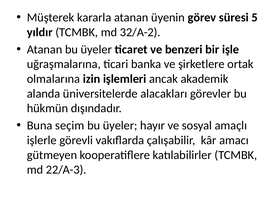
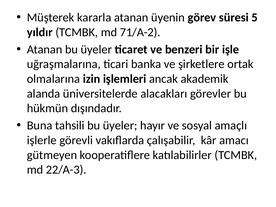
32/A-2: 32/A-2 -> 71/A-2 (140, 32)
seçim: seçim -> tahsili (70, 126)
